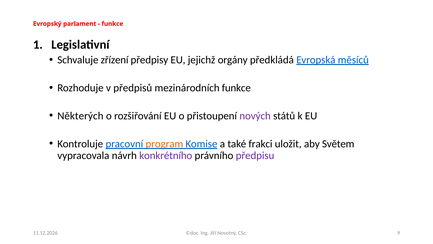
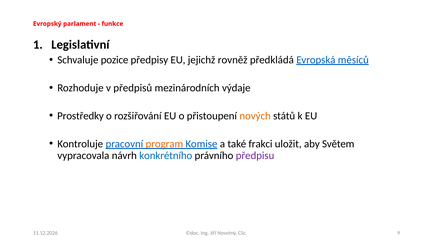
zřízení: zřízení -> pozice (115, 60)
orgány: orgány -> rovněž (233, 60)
mezinárodních funkce: funkce -> výdaje (236, 88)
Některých: Některých -> Prostředky (81, 116)
nových colour: purple -> orange (255, 116)
konkrétního colour: purple -> blue (166, 155)
